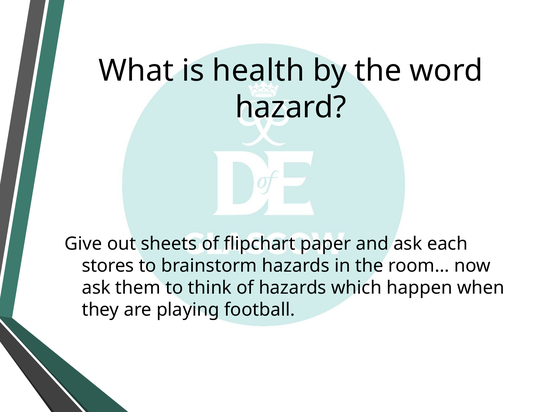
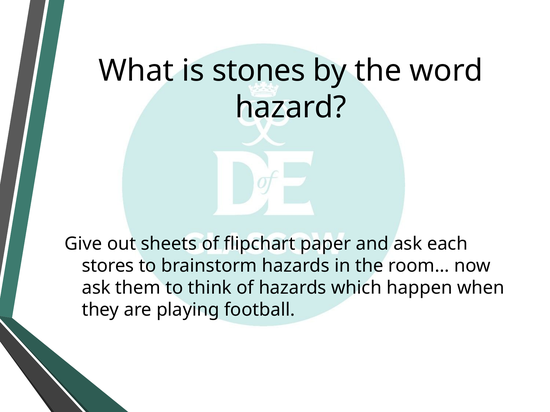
health: health -> stones (259, 71)
